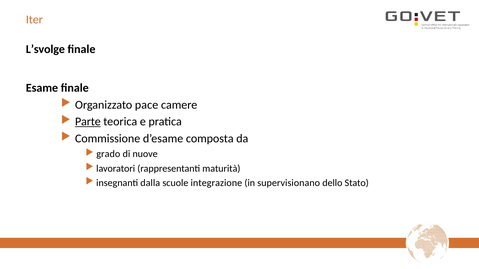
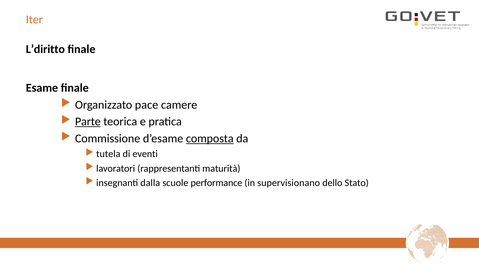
L’svolge: L’svolge -> L’diritto (45, 49)
composta underline: none -> present (210, 139)
grado: grado -> tutela (108, 154)
nuove: nuove -> eventi (145, 154)
integrazione: integrazione -> performance (216, 183)
